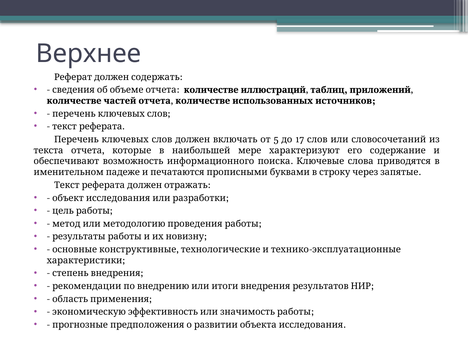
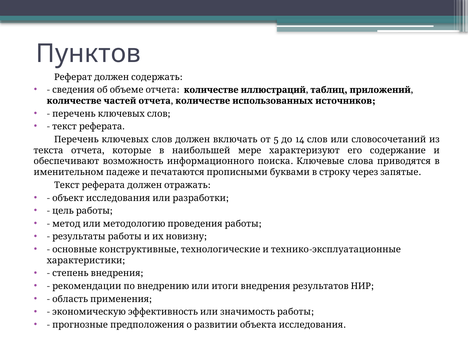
Верхнее: Верхнее -> Пунктов (88, 53)
17: 17 -> 14 (300, 139)
